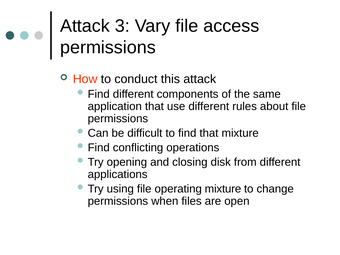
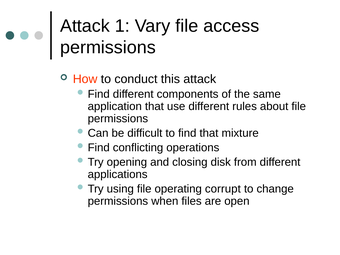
3: 3 -> 1 (122, 26)
operating mixture: mixture -> corrupt (223, 189)
